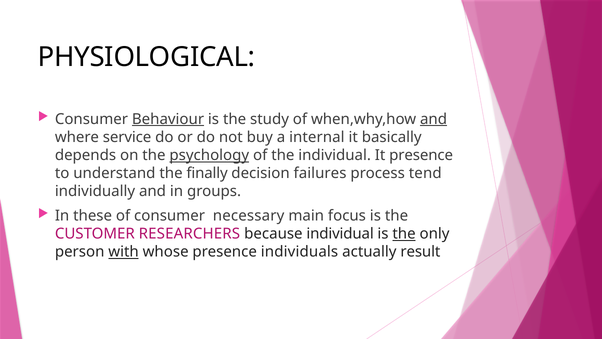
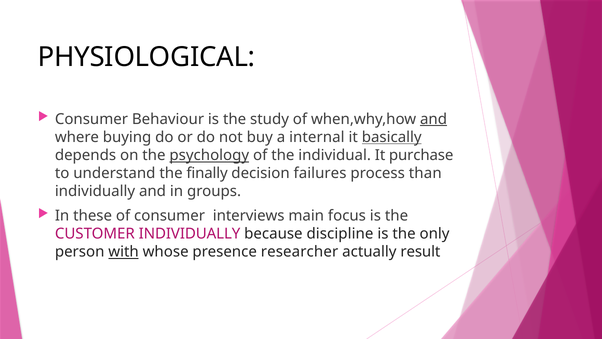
Behaviour underline: present -> none (168, 119)
service: service -> buying (127, 137)
basically underline: none -> present (392, 137)
It presence: presence -> purchase (421, 155)
tend: tend -> than (425, 173)
necessary: necessary -> interviews (249, 216)
CUSTOMER RESEARCHERS: RESEARCHERS -> INDIVIDUALLY (190, 234)
because individual: individual -> discipline (340, 234)
the underline: present -> none (404, 234)
individuals: individuals -> researcher (300, 252)
